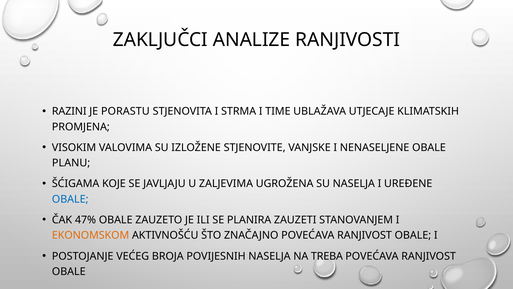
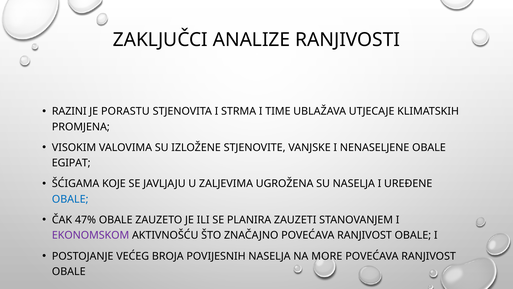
PLANU: PLANU -> EGIPAT (71, 163)
EKONOMSKOM colour: orange -> purple (91, 235)
TREBA: TREBA -> MORE (327, 256)
